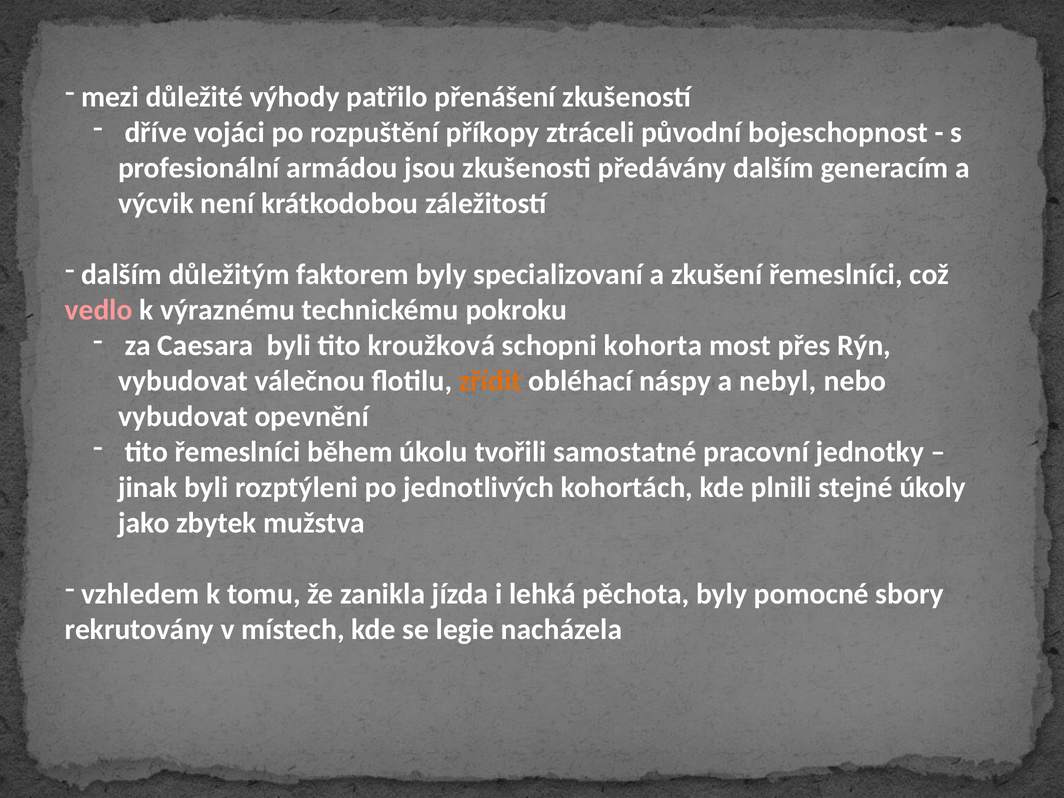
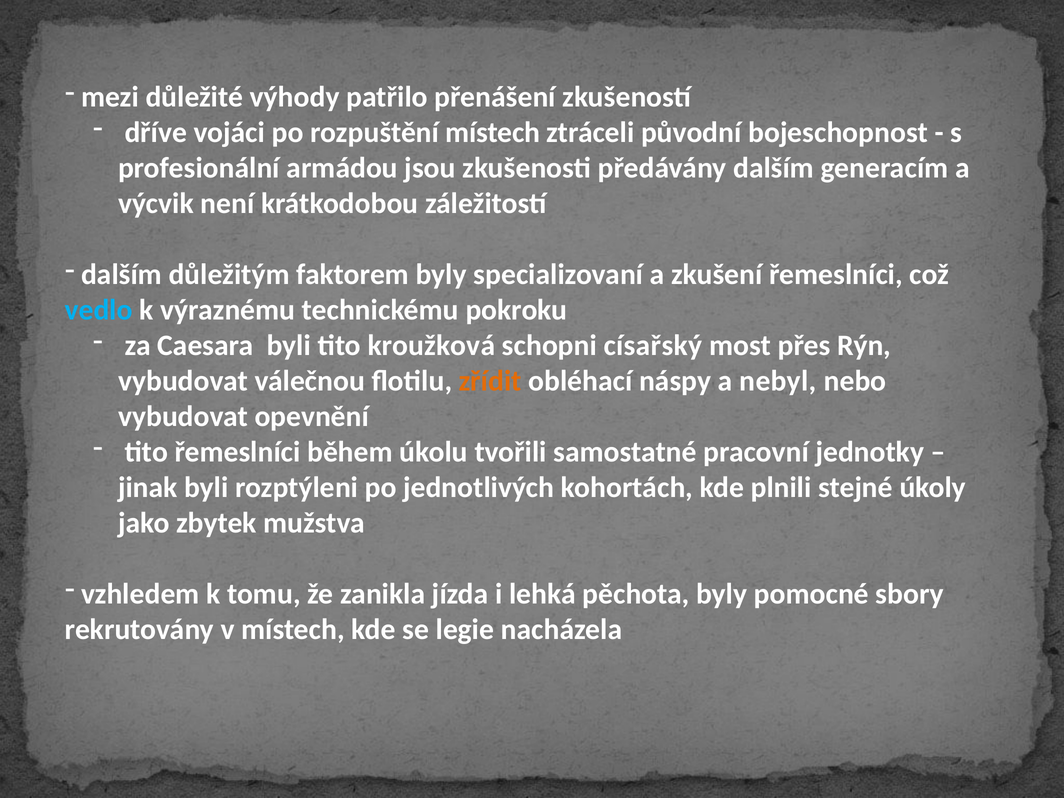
rozpuštění příkopy: příkopy -> místech (493, 133)
vedlo colour: pink -> light blue (99, 310)
kohorta: kohorta -> císařský (653, 346)
